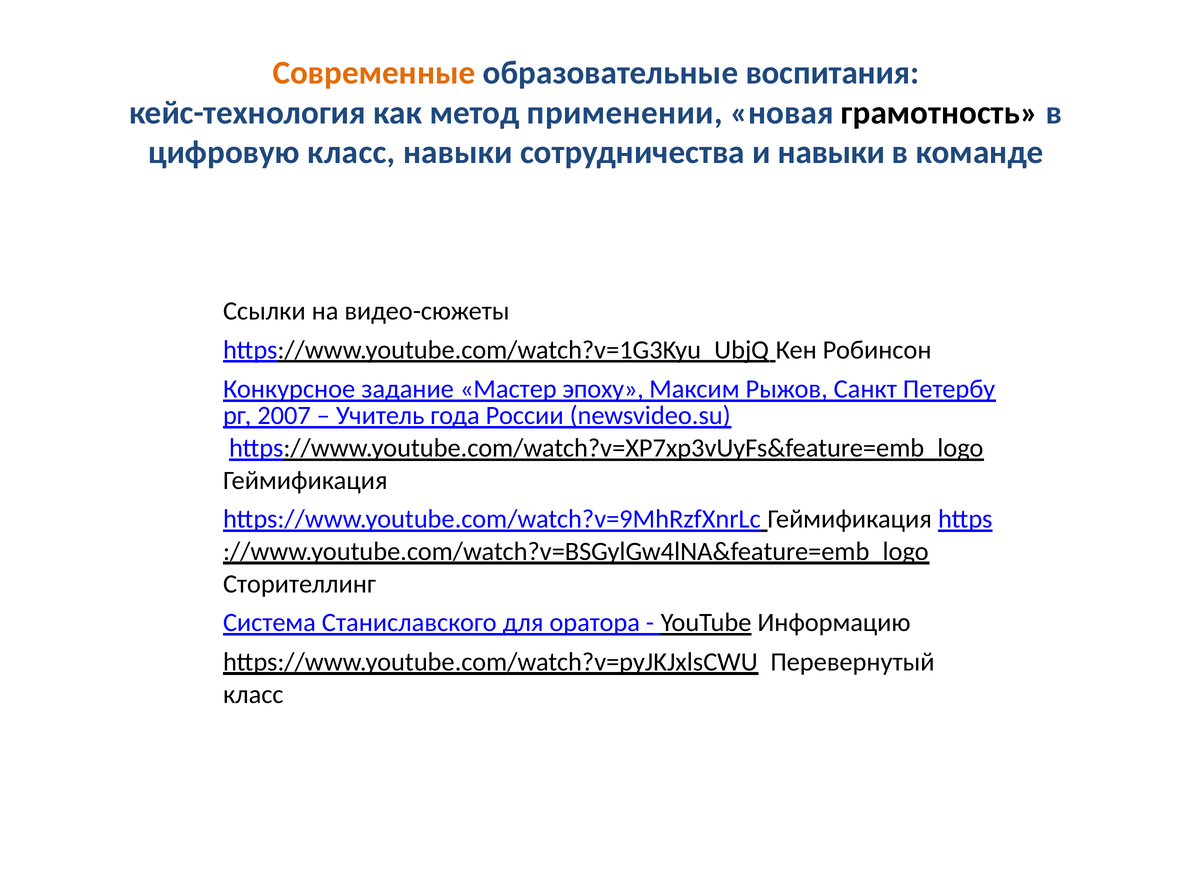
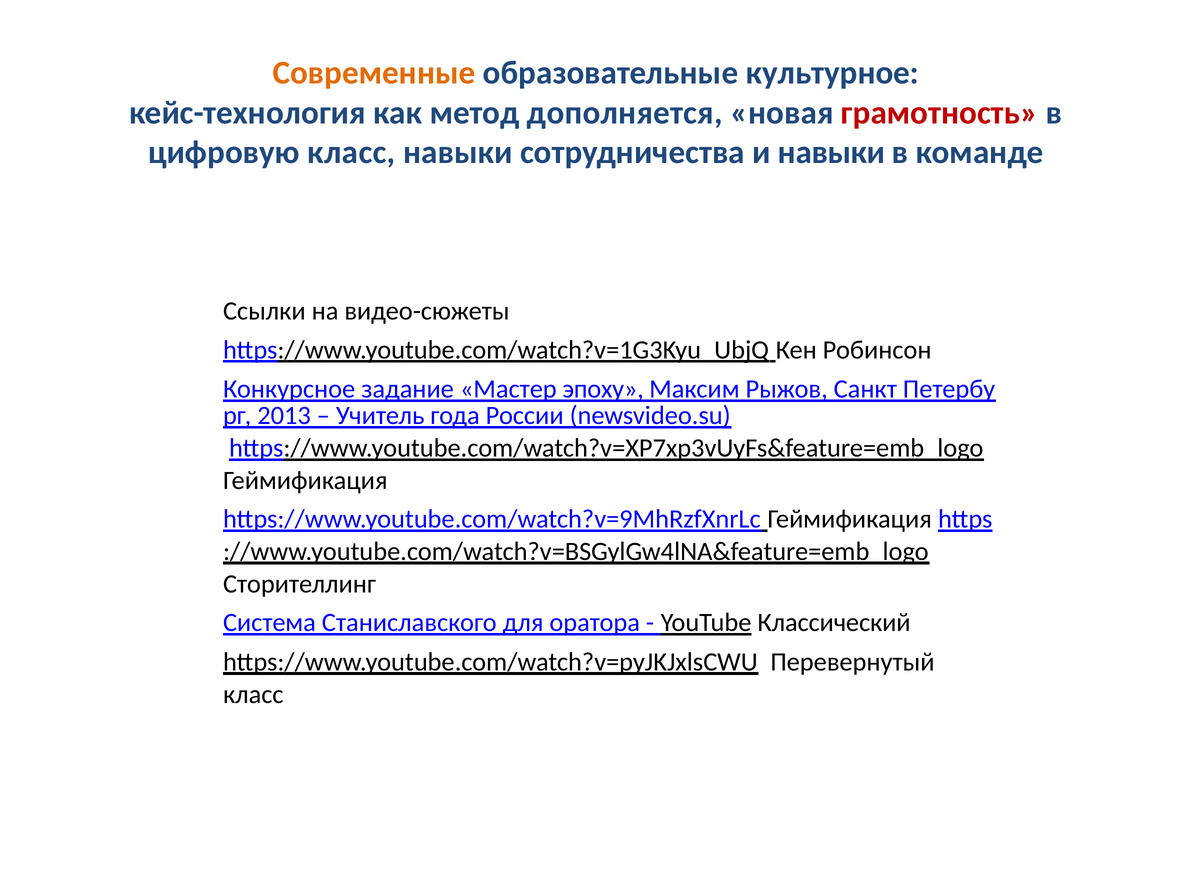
воспитания: воспитания -> культурное (832, 73)
применении: применении -> дополняется (625, 113)
грамотность colour: black -> red (940, 113)
2007: 2007 -> 2013 (284, 416)
Информацию: Информацию -> Классический (834, 623)
